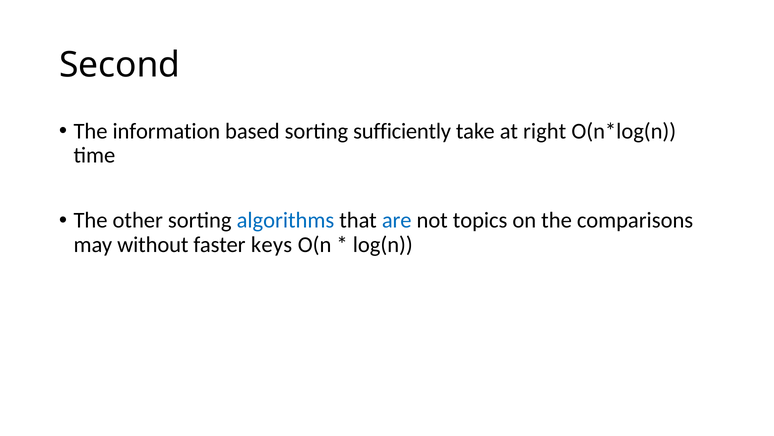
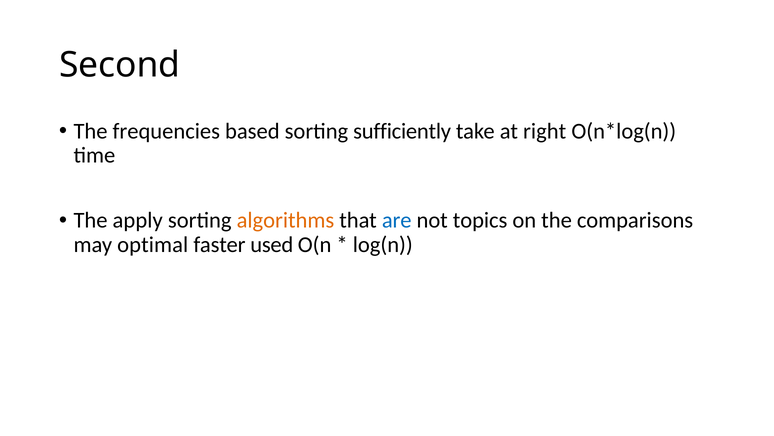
information: information -> frequencies (166, 131)
other: other -> apply (138, 220)
algorithms colour: blue -> orange (285, 220)
without: without -> optimal (153, 245)
keys: keys -> used (272, 245)
